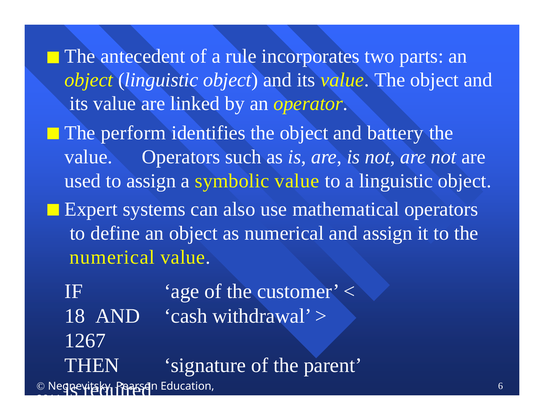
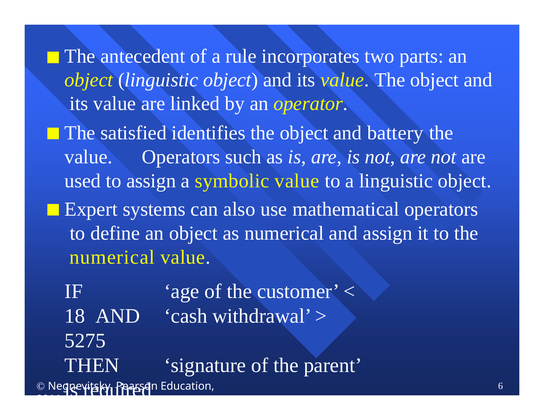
perform: perform -> satisfied (134, 133)
1267: 1267 -> 5275 (85, 341)
